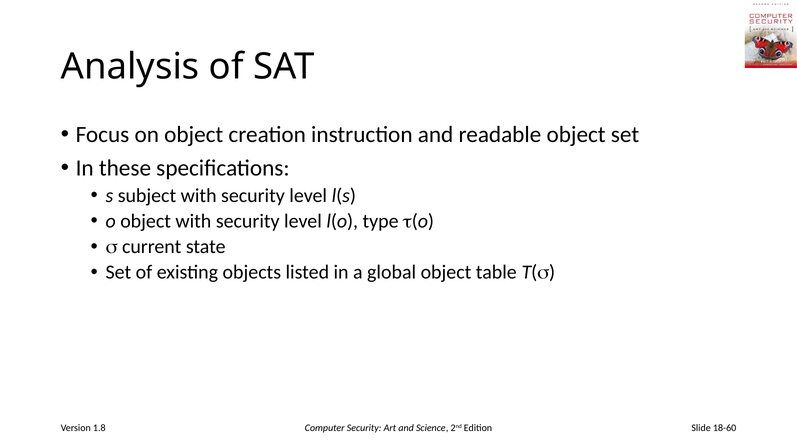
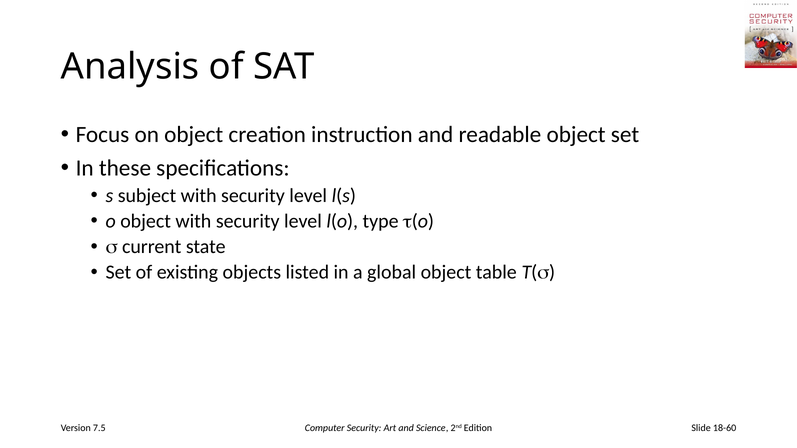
1.8: 1.8 -> 7.5 (99, 428)
